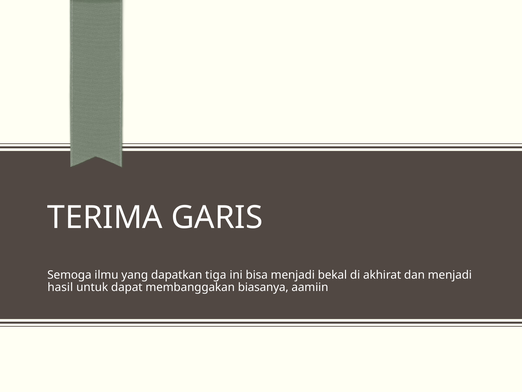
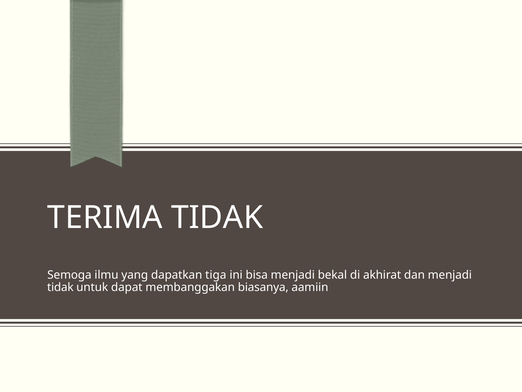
TERIMA GARIS: GARIS -> TIDAK (217, 218)
hasil: hasil -> tidak (60, 287)
